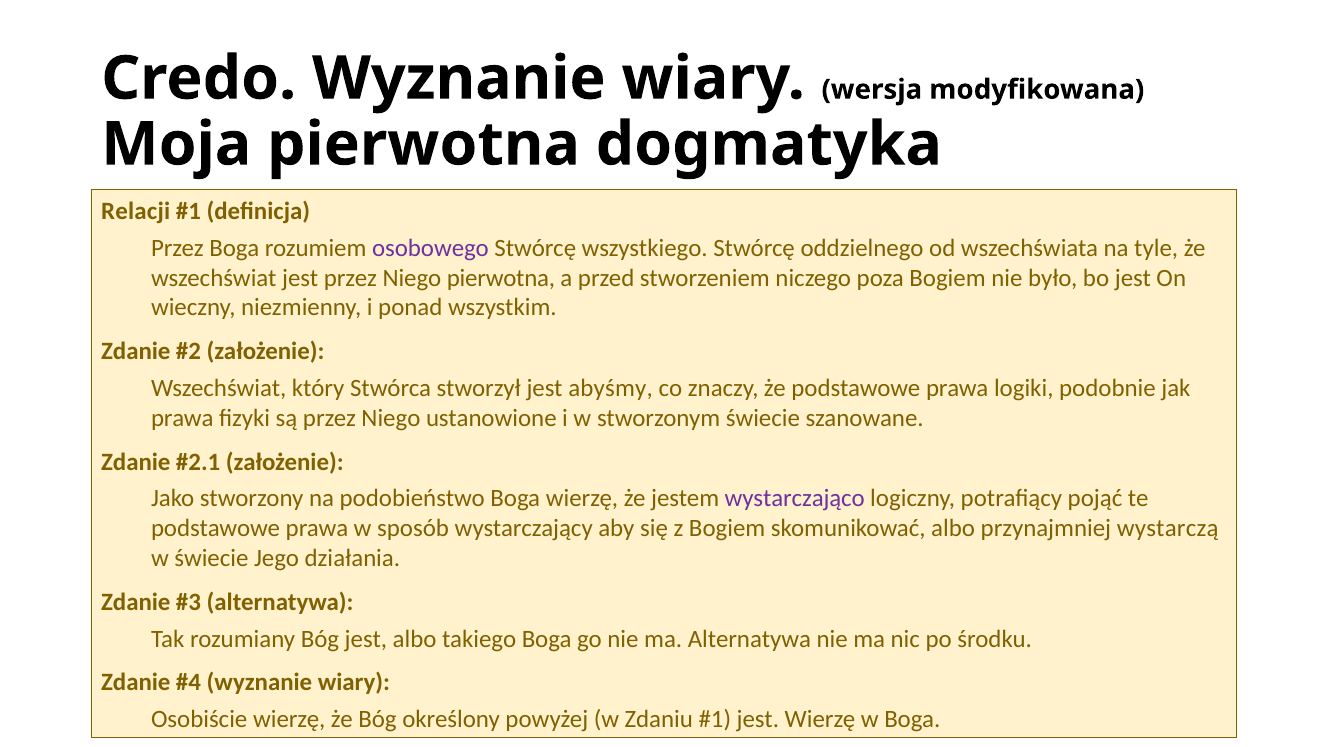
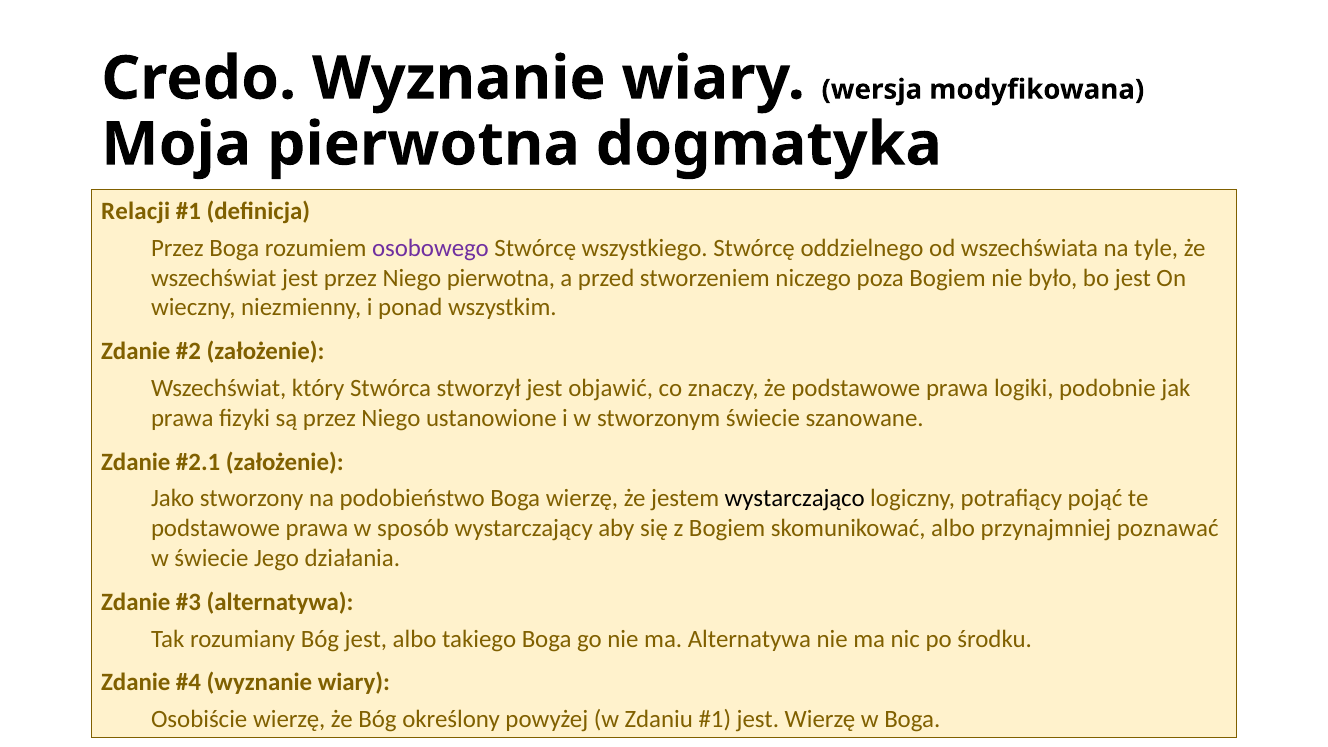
abyśmy: abyśmy -> objawić (611, 388)
wystarczająco colour: purple -> black (795, 499)
wystarczą: wystarczą -> poznawać (1168, 528)
